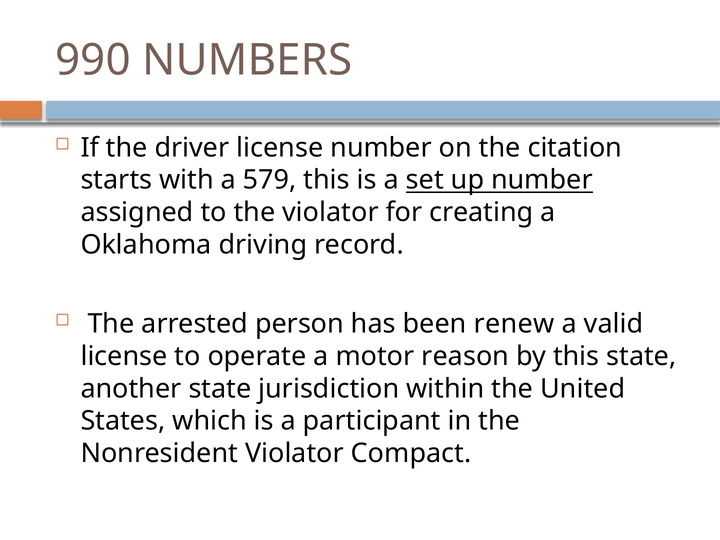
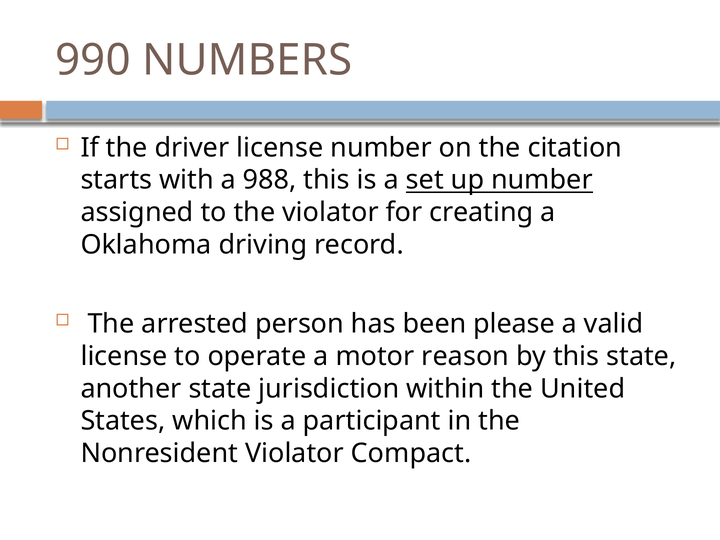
579: 579 -> 988 (270, 180)
renew: renew -> please (514, 324)
